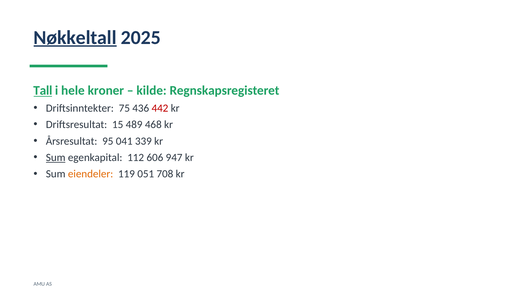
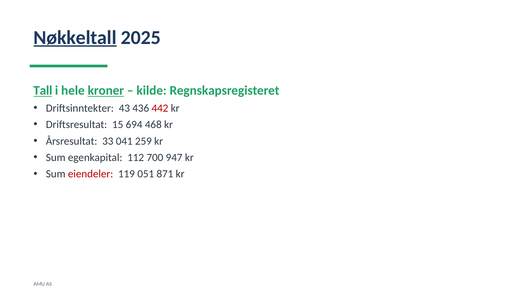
kroner underline: none -> present (106, 91)
75: 75 -> 43 (124, 108)
489: 489 -> 694 (134, 125)
95: 95 -> 33 (108, 141)
339: 339 -> 259 (143, 141)
Sum underline: present -> none (56, 158)
606: 606 -> 700 (155, 158)
eiendeler colour: orange -> red (91, 174)
708: 708 -> 871 (165, 174)
